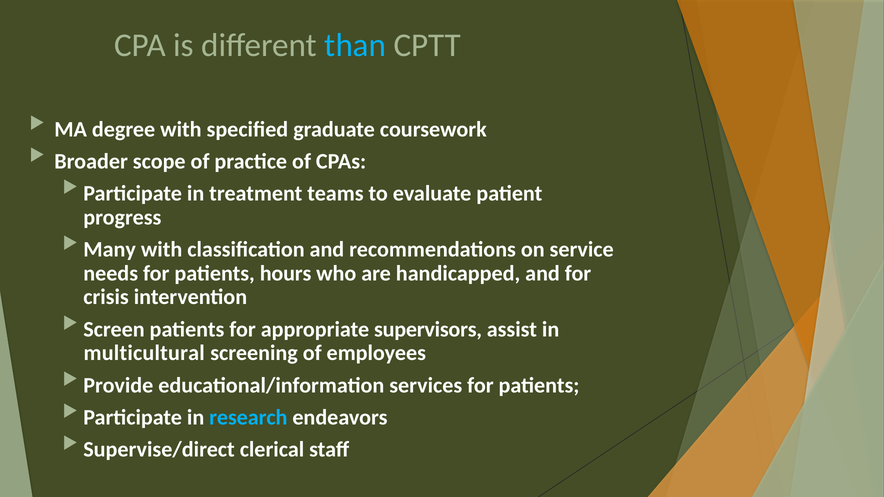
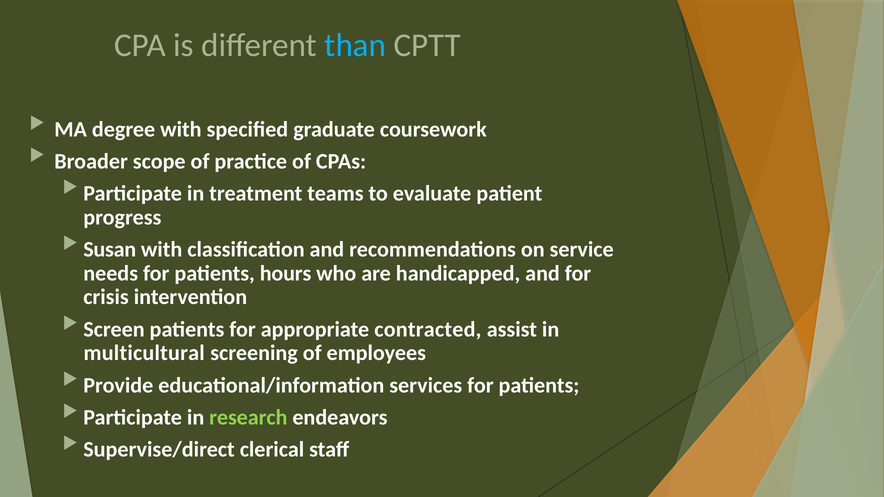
Many: Many -> Susan (110, 250)
supervisors: supervisors -> contracted (428, 329)
research colour: light blue -> light green (248, 418)
